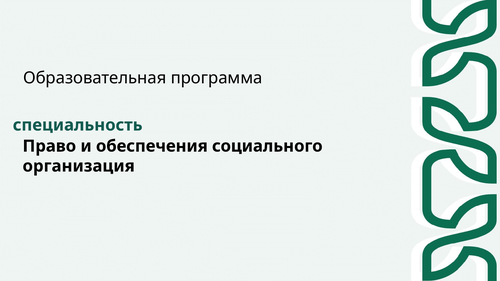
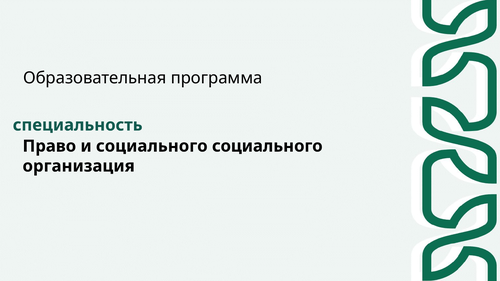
и обеспечения: обеспечения -> социального (152, 146)
